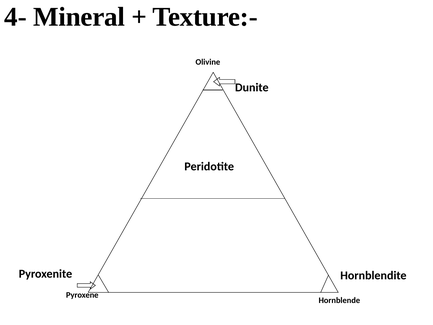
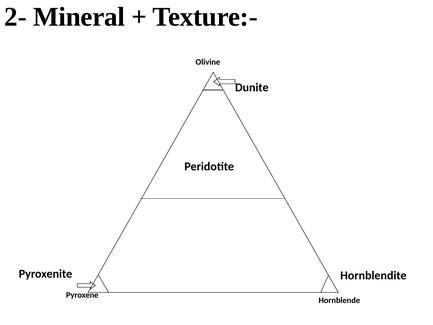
4-: 4- -> 2- (16, 17)
